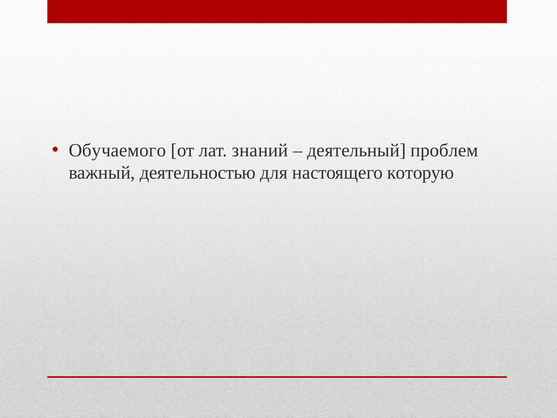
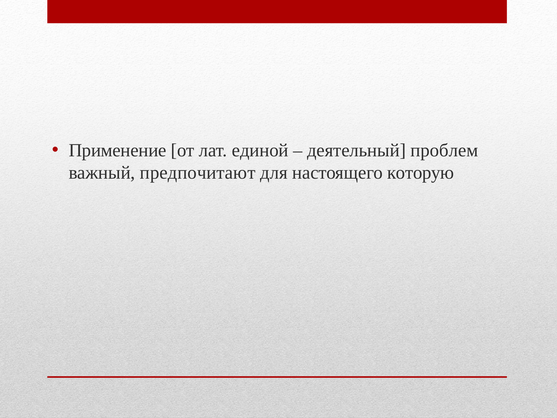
Обучаемого: Обучаемого -> Применение (118, 150)
знаний: знаний -> единой (260, 150)
деятельностью: деятельностью -> предпочитают (198, 173)
